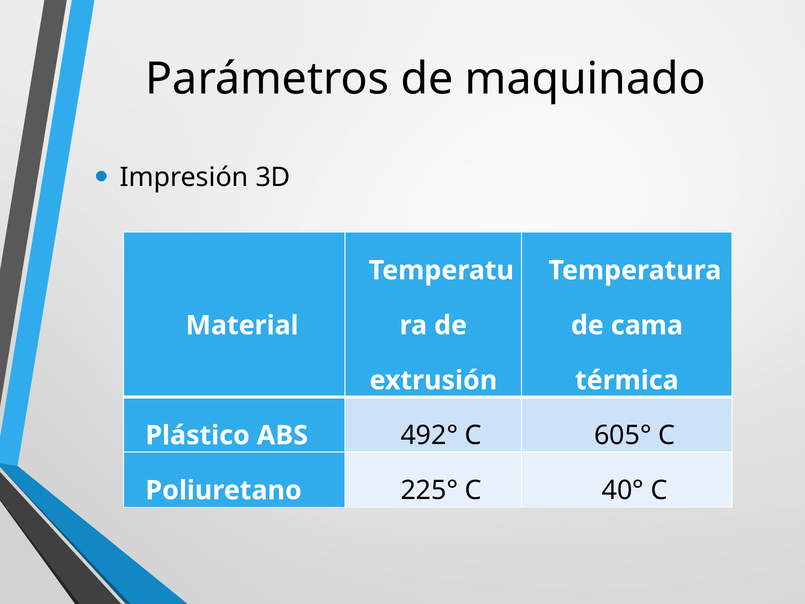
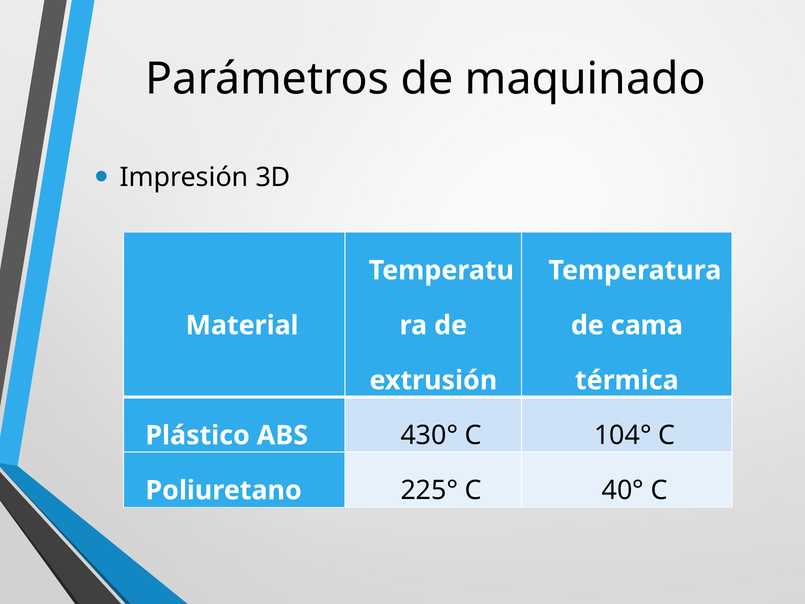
492°: 492° -> 430° (429, 435)
605°: 605° -> 104° (623, 435)
